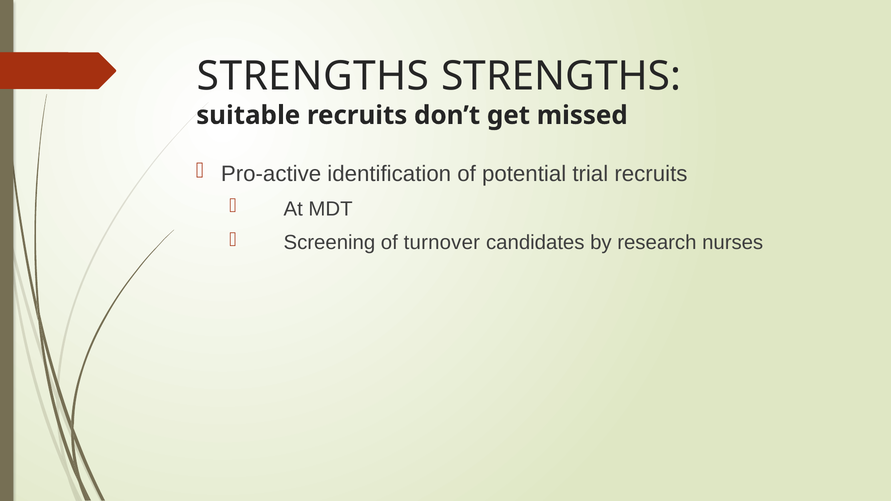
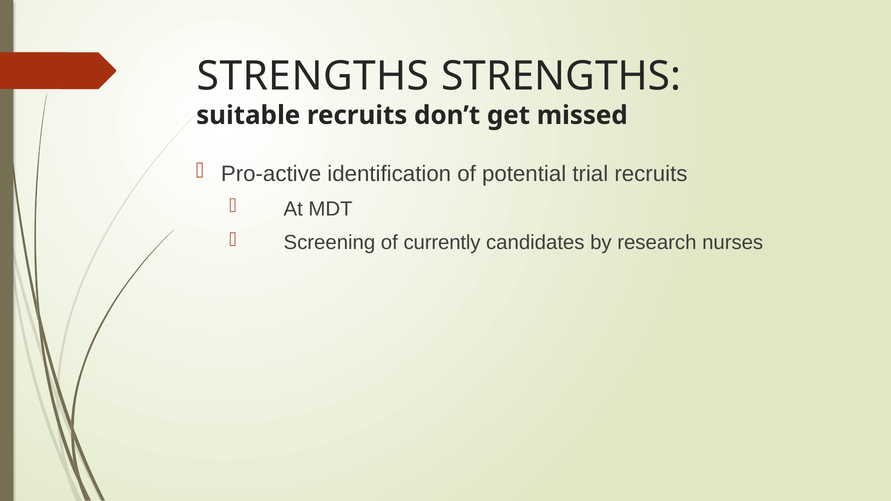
turnover: turnover -> currently (442, 243)
